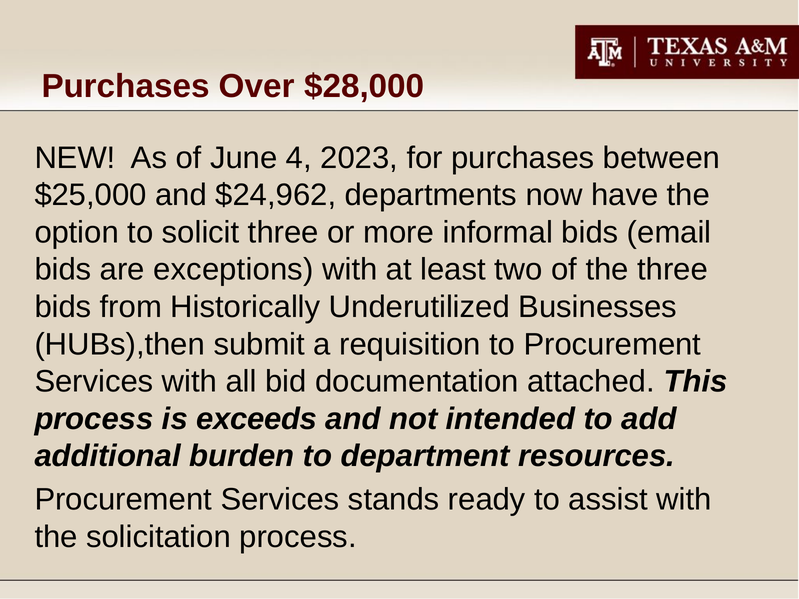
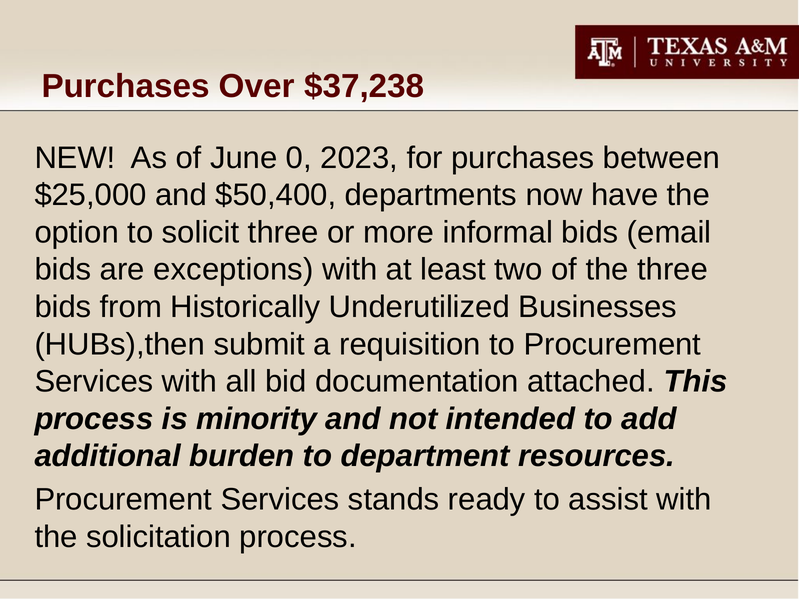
$28,000: $28,000 -> $37,238 (364, 86)
4: 4 -> 0 (299, 158)
$24,962: $24,962 -> $50,400 (276, 195)
exceeds: exceeds -> minority (257, 419)
